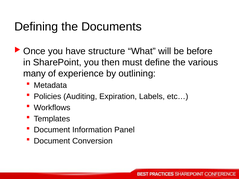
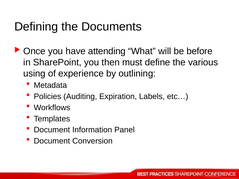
structure: structure -> attending (107, 51)
many: many -> using (34, 74)
